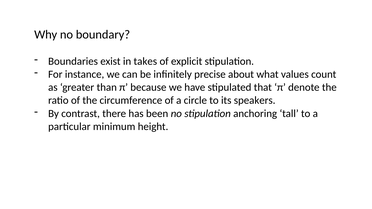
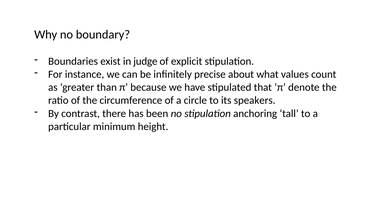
takes: takes -> judge (145, 61)
